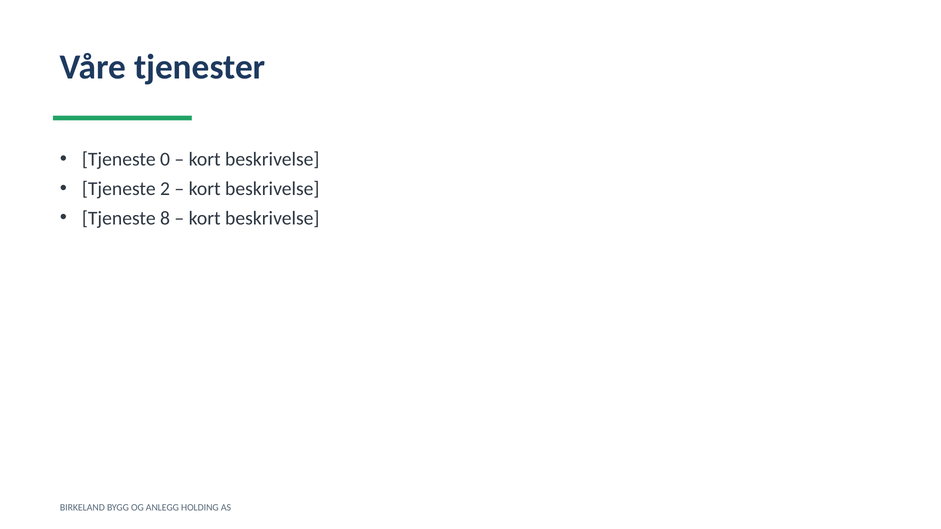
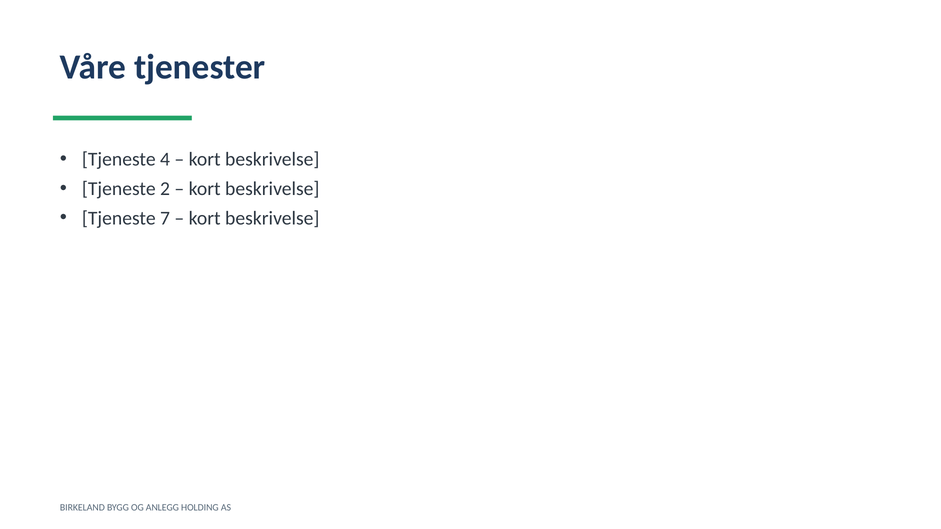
0: 0 -> 4 (165, 159)
8: 8 -> 7 (165, 218)
